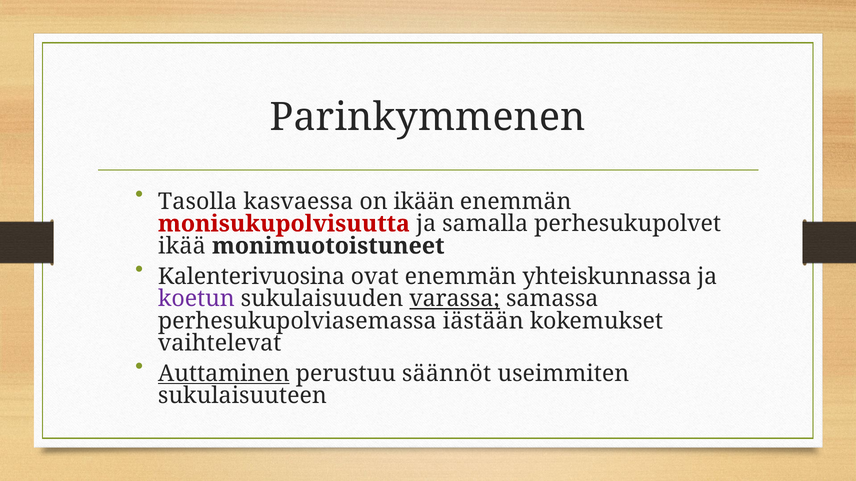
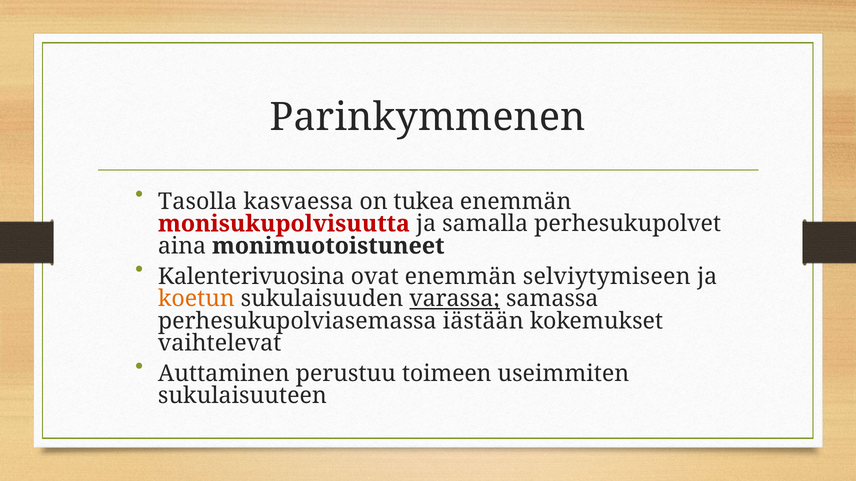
ikään: ikään -> tukea (424, 202)
ikää: ikää -> aina (182, 246)
yhteiskunnassa: yhteiskunnassa -> selviytymiseen (607, 277)
koetun colour: purple -> orange (196, 299)
Auttaminen underline: present -> none (224, 374)
säännöt: säännöt -> toimeen (447, 374)
